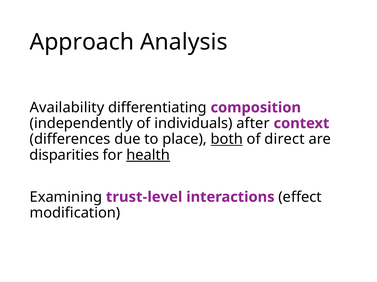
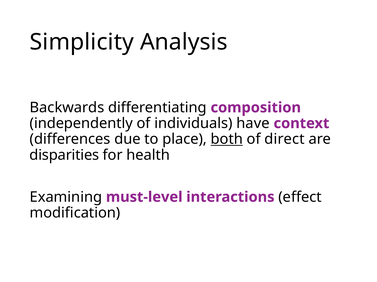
Approach: Approach -> Simplicity (82, 42)
Availability: Availability -> Backwards (67, 108)
after: after -> have (253, 124)
health underline: present -> none (148, 155)
trust-level: trust-level -> must-level (144, 197)
